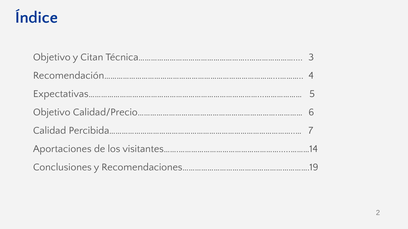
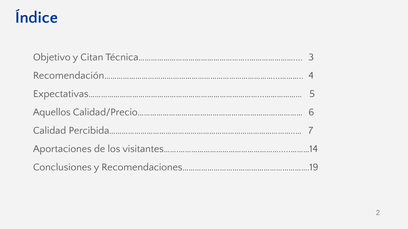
Objetivo: Objetivo -> Aquellos (52, 112)
